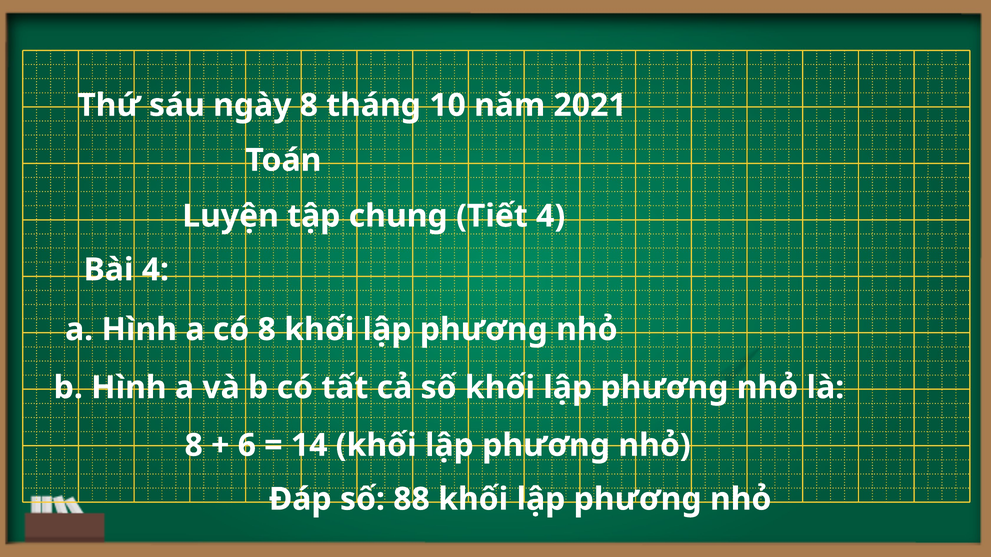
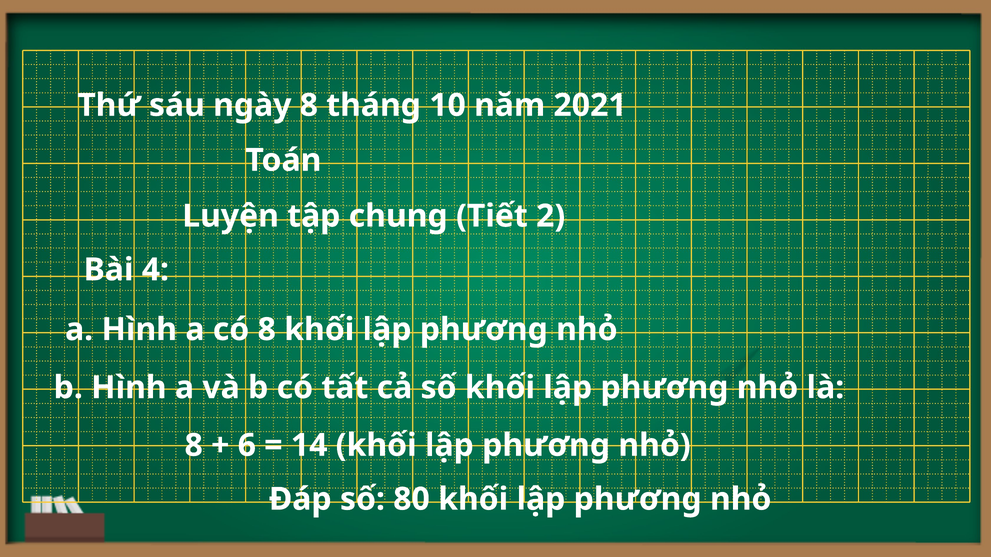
Tiết 4: 4 -> 2 (551, 216)
88: 88 -> 80 (411, 500)
